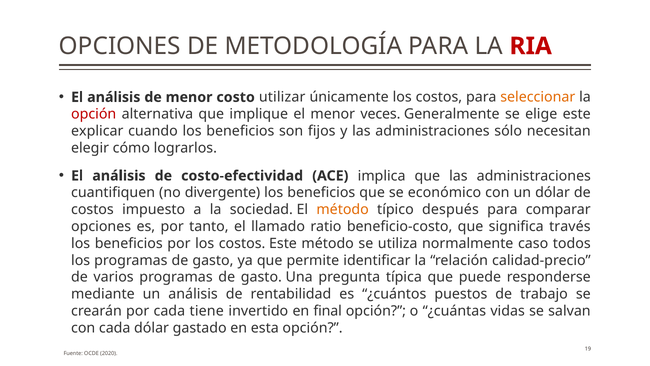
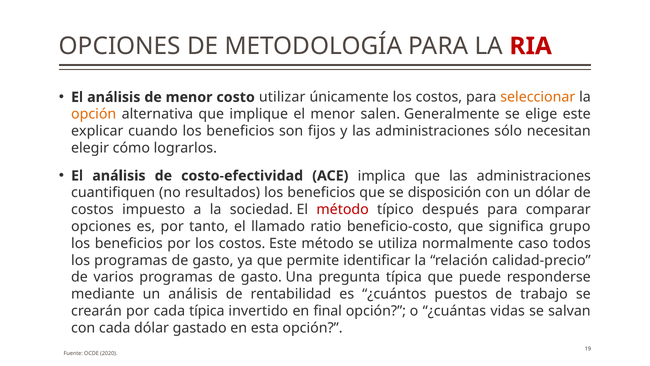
opción colour: red -> orange (94, 114)
veces: veces -> salen (380, 114)
divergente: divergente -> resultados (222, 193)
económico: económico -> disposición (445, 193)
método colour: orange -> red (343, 209)
través: través -> grupo (570, 226)
cada tiene: tiene -> típica (207, 311)
